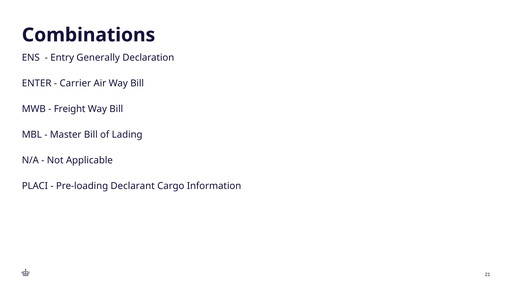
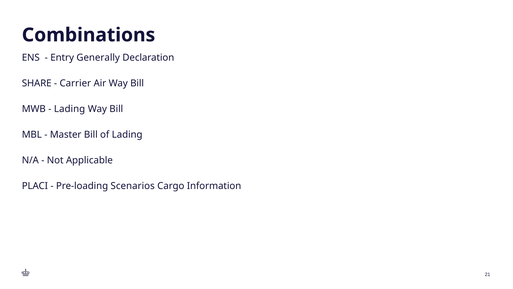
ENTER: ENTER -> SHARE (37, 83)
Freight: Freight -> Lading (70, 109)
Declarant: Declarant -> Scenarios (133, 186)
